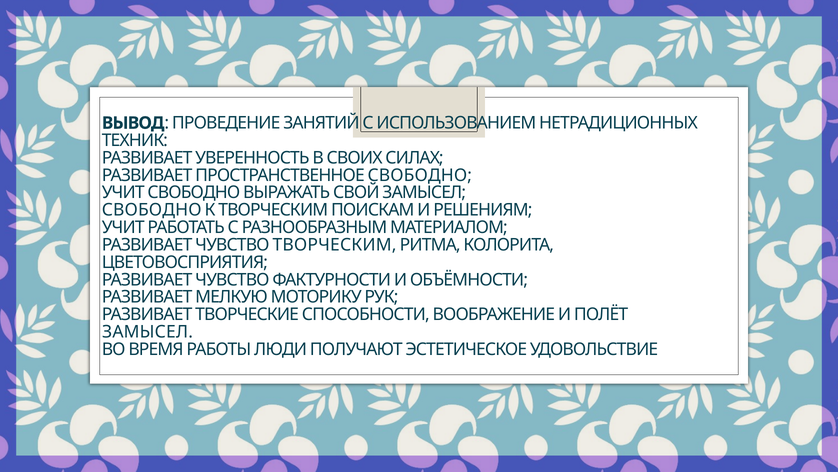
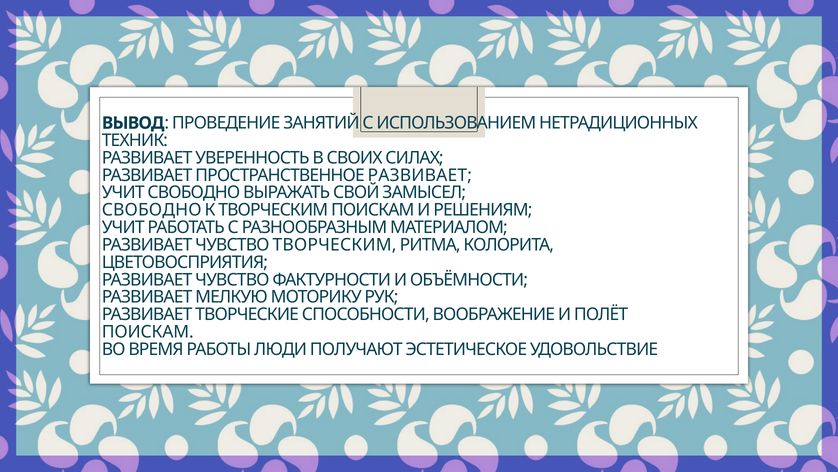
ПРОСТРАНСТВЕННОЕ СВОБОДНО: СВОБОДНО -> РАЗВИВАЕТ (420, 175)
ЗАМЫСЕЛ: ЗАМЫСЕЛ -> ПОИСКАМ (148, 332)
